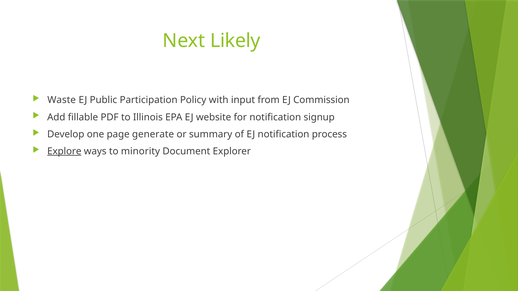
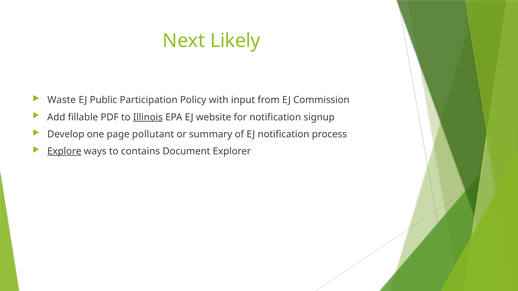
Illinois underline: none -> present (148, 117)
generate: generate -> pollutant (153, 134)
minority: minority -> contains (140, 151)
